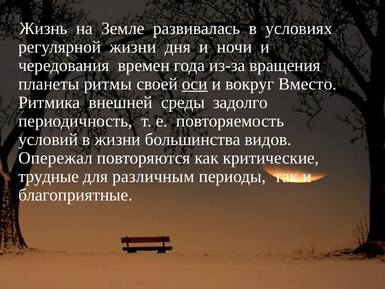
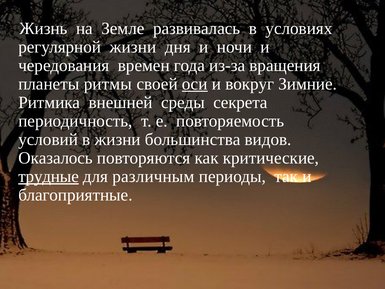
Вместо: Вместо -> Зимние (308, 84)
задолго: задолго -> секрета (240, 102)
Опережал: Опережал -> Оказалось (56, 158)
трудные underline: none -> present (49, 176)
